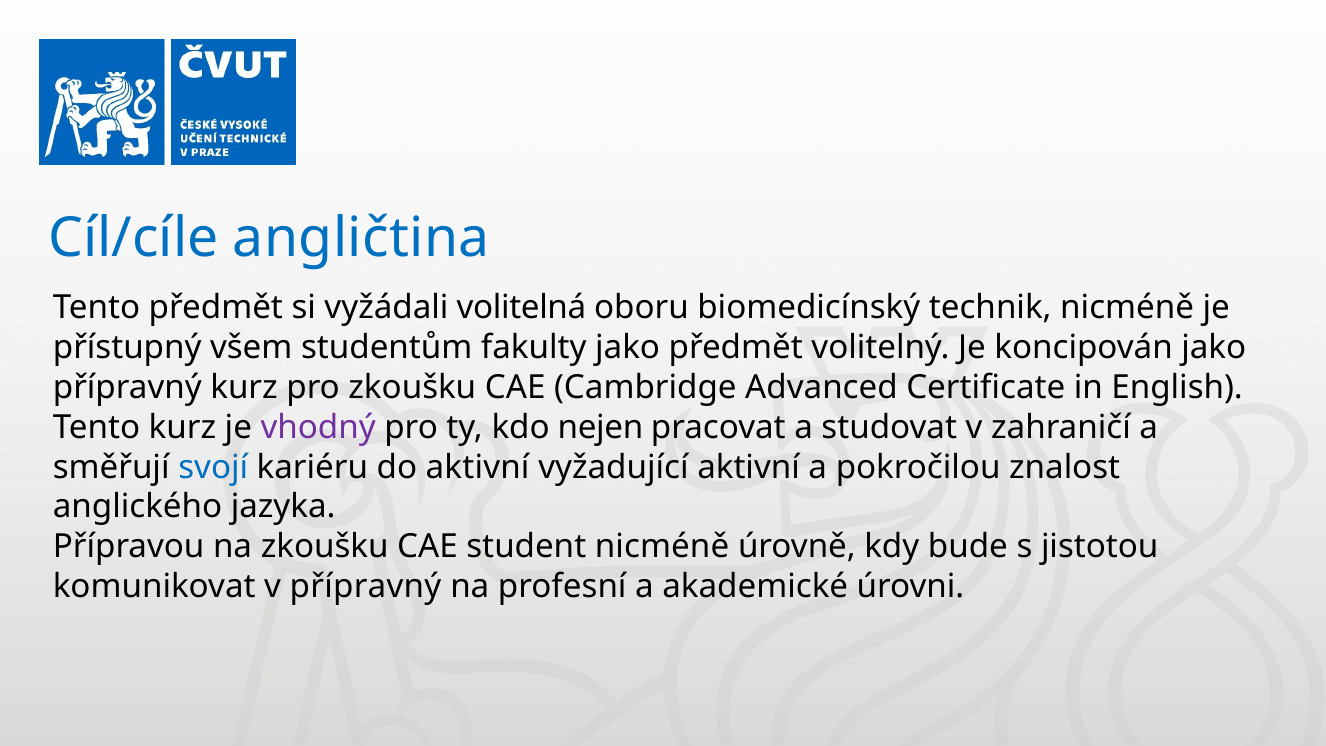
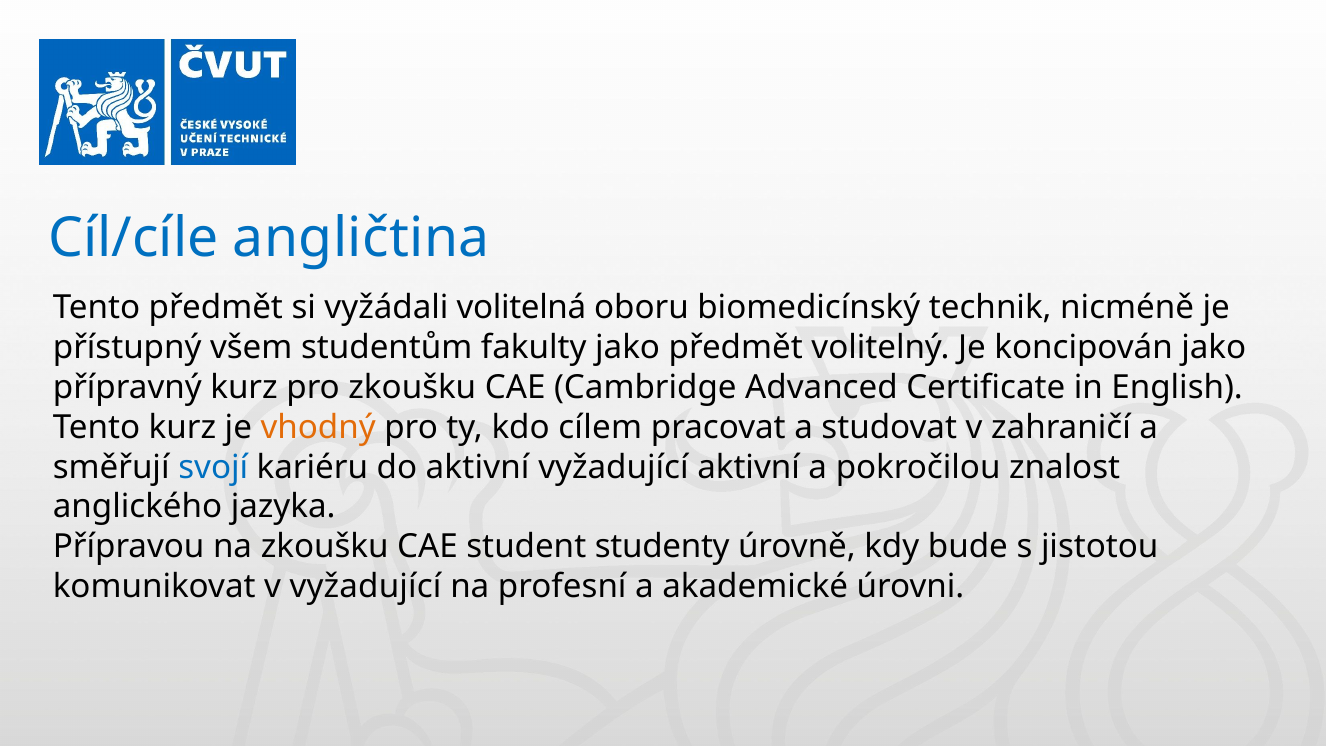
vhodný colour: purple -> orange (318, 427)
nejen: nejen -> cílem (600, 427)
student nicméně: nicméně -> studenty (662, 547)
v přípravný: přípravný -> vyžadující (366, 586)
